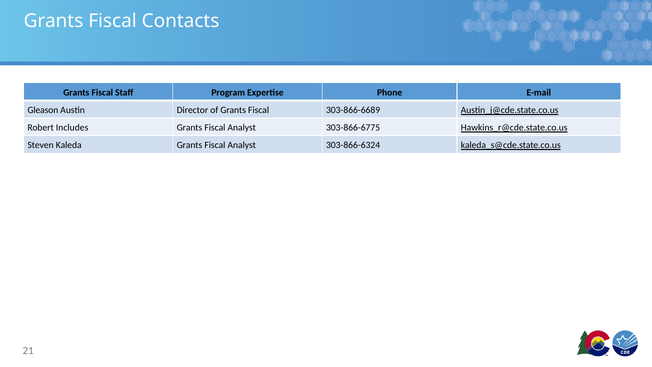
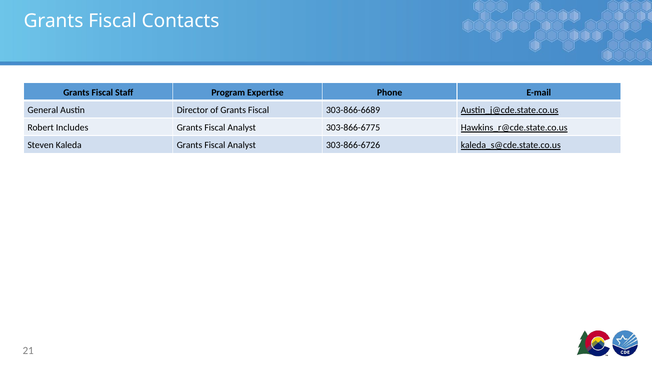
Gleason: Gleason -> General (43, 110)
303-866-6324: 303-866-6324 -> 303-866-6726 (353, 145)
